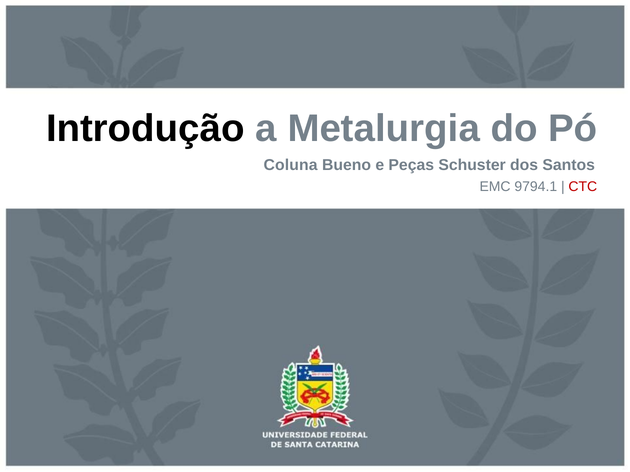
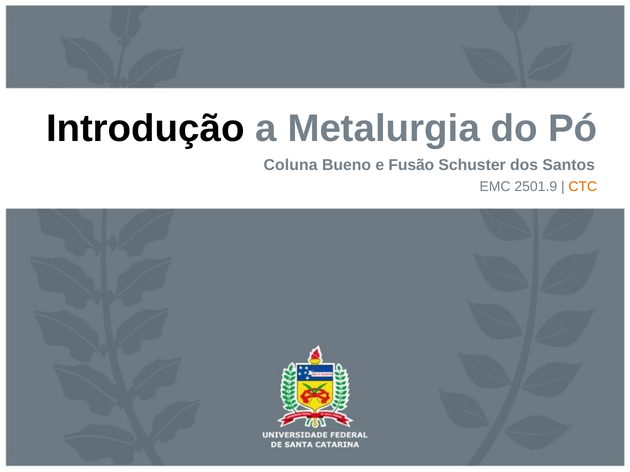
Peças: Peças -> Fusão (411, 165)
9794.1: 9794.1 -> 2501.9 (536, 187)
CTC colour: red -> orange (583, 187)
